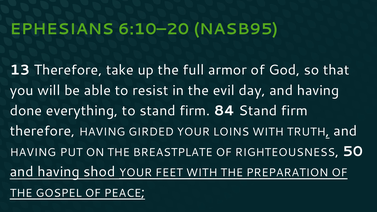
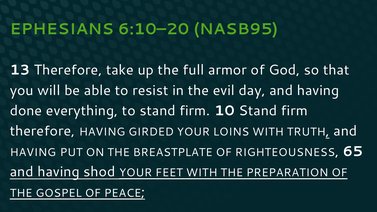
84: 84 -> 10 (224, 111)
50: 50 -> 65 (353, 151)
